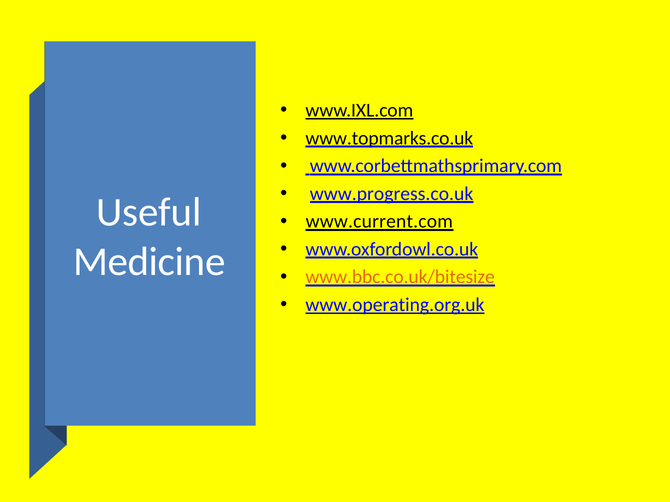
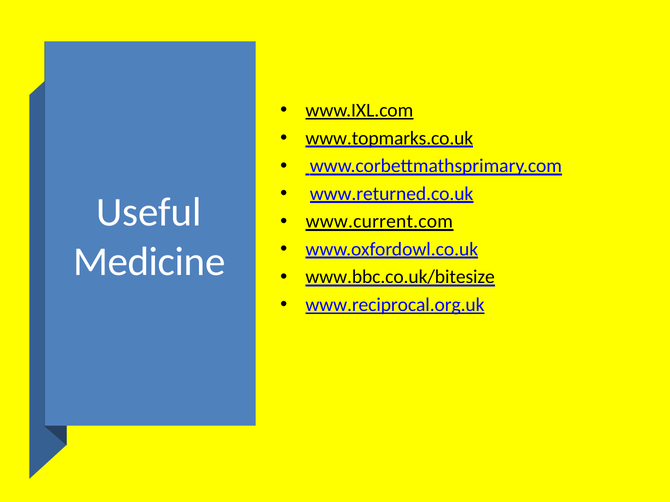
www.progress.co.uk: www.progress.co.uk -> www.returned.co.uk (392, 194)
www.bbc.co.uk/bitesize colour: orange -> black (400, 277)
www.operating.org.uk: www.operating.org.uk -> www.reciprocal.org.uk (395, 305)
